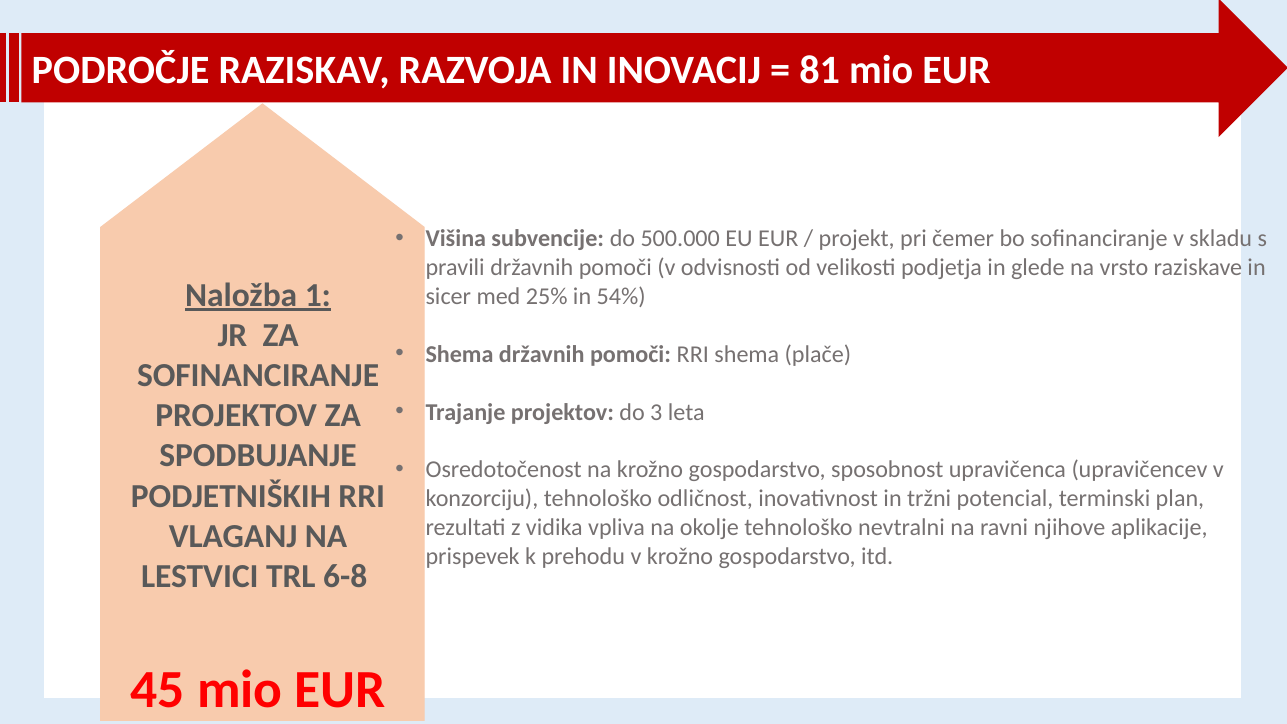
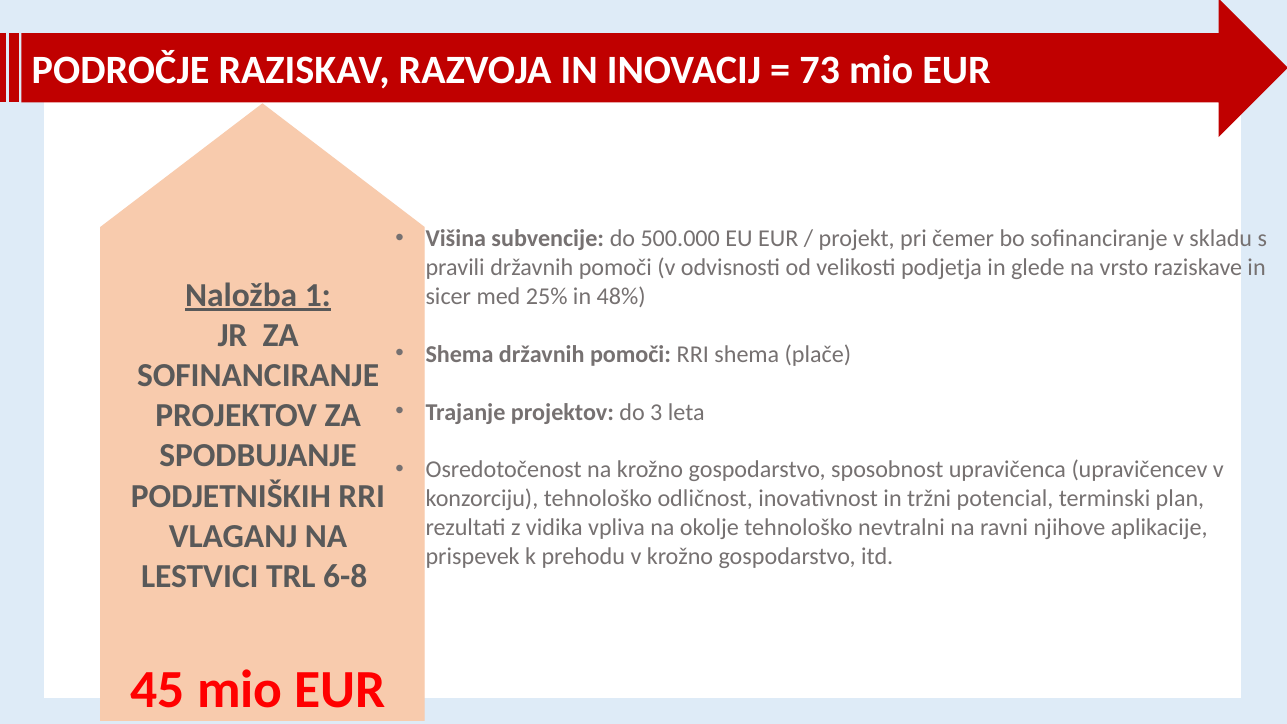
81: 81 -> 73 (820, 71)
54%: 54% -> 48% (621, 296)
